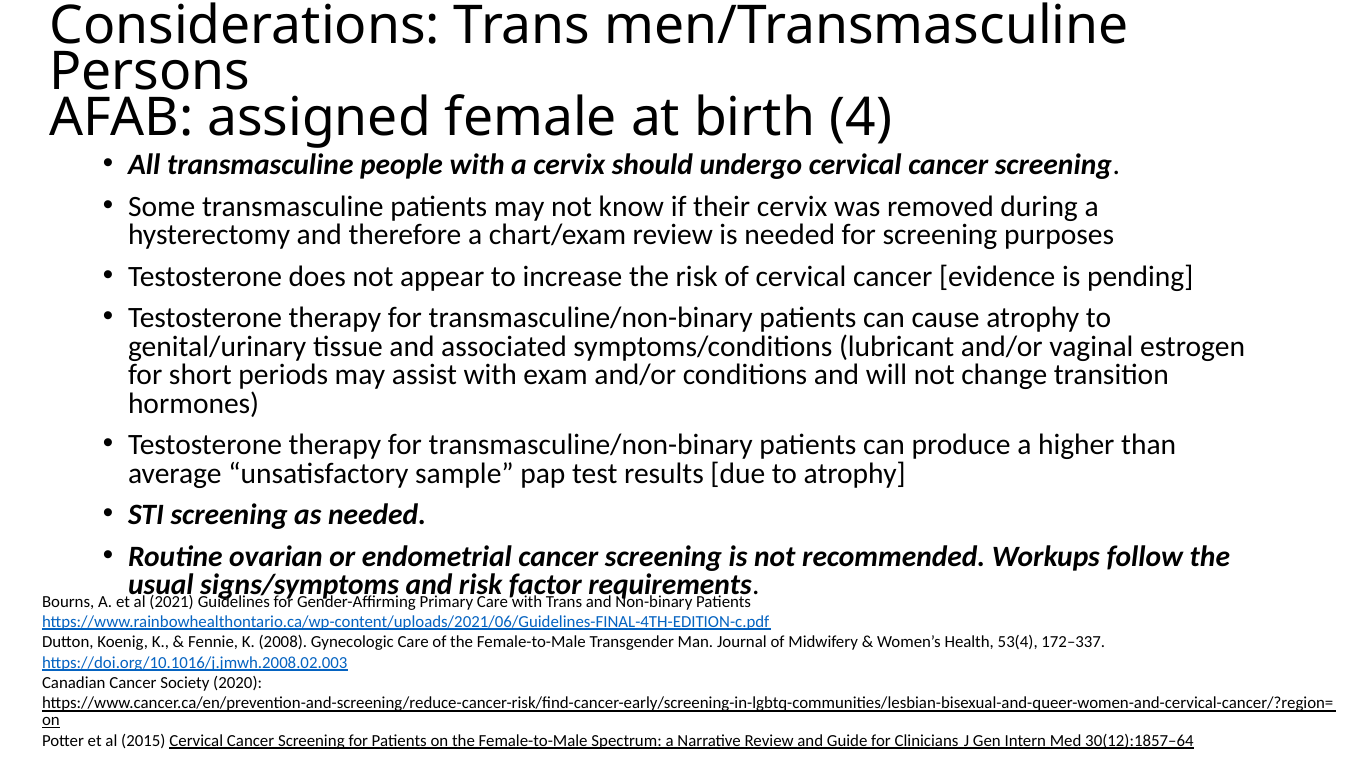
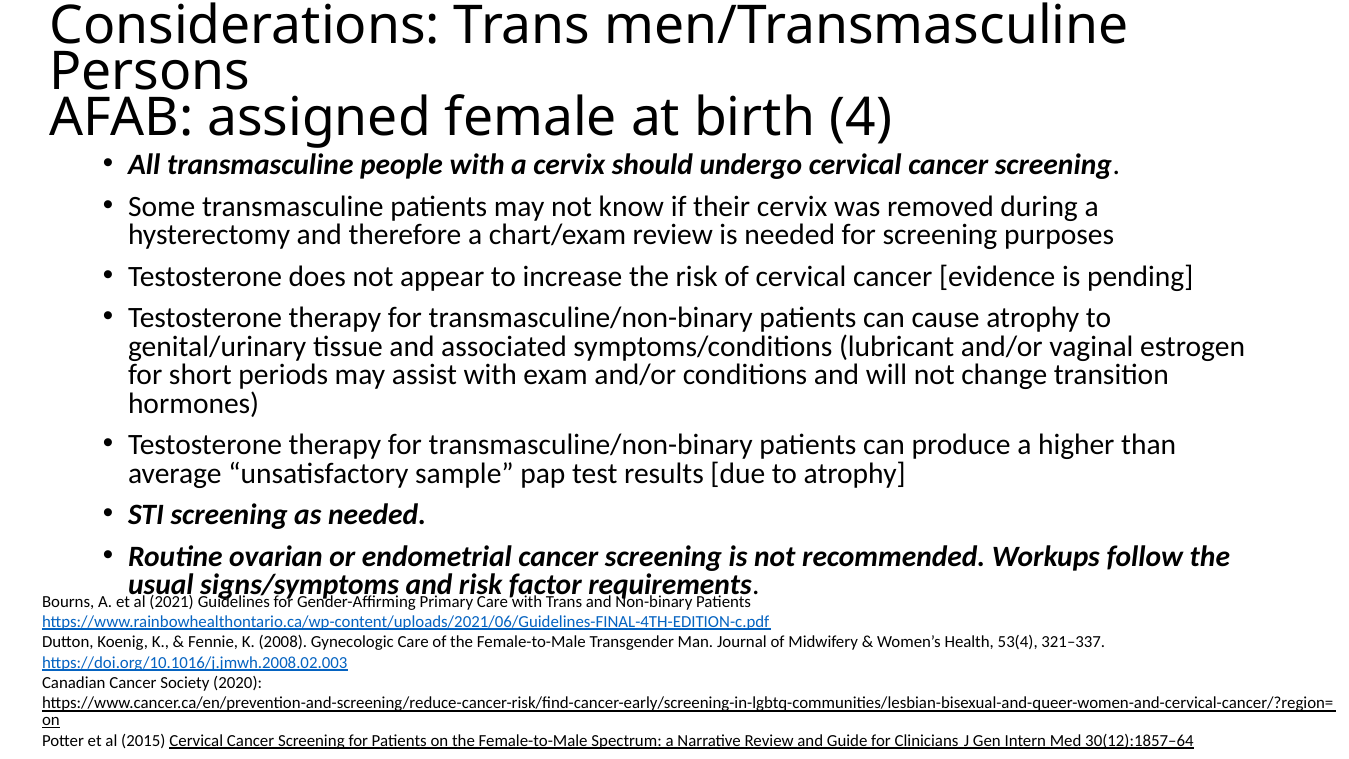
172–337: 172–337 -> 321–337 (1073, 642)
